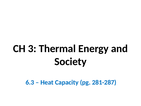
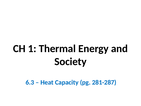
3: 3 -> 1 (32, 49)
